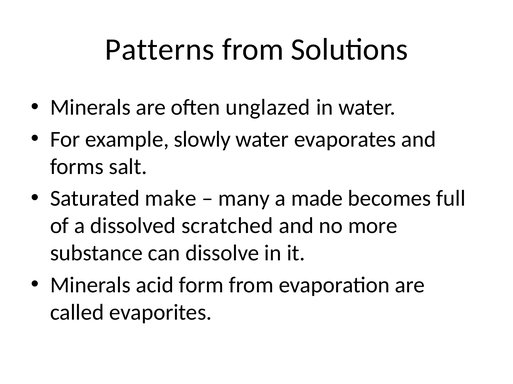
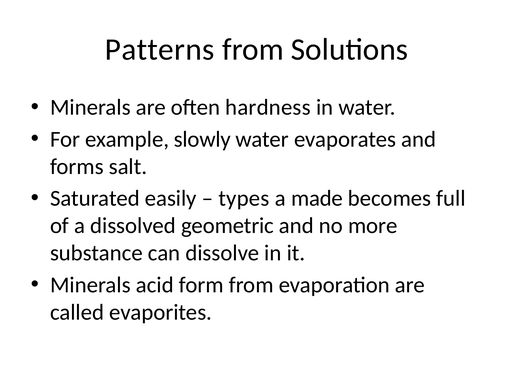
unglazed: unglazed -> hardness (268, 108)
make: make -> easily (171, 199)
many: many -> types (244, 199)
scratched: scratched -> geometric (227, 226)
